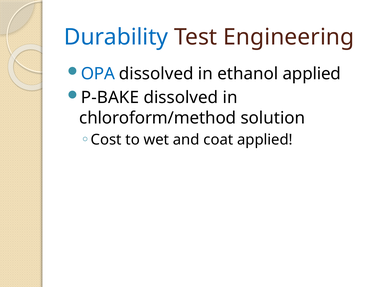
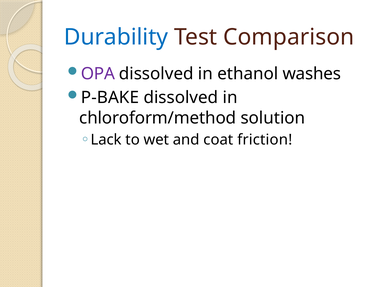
Engineering: Engineering -> Comparison (289, 37)
OPA colour: blue -> purple (98, 74)
ethanol applied: applied -> washes (312, 74)
Cost: Cost -> Lack (106, 140)
coat applied: applied -> friction (265, 140)
